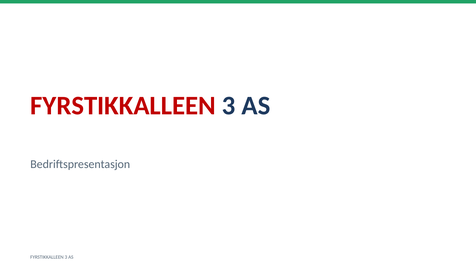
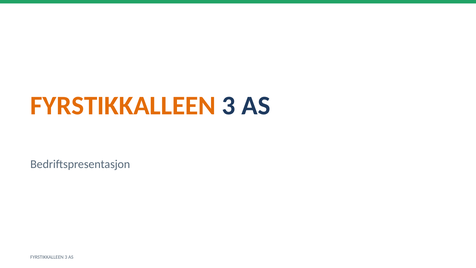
FYRSTIKKALLEEN colour: red -> orange (123, 106)
